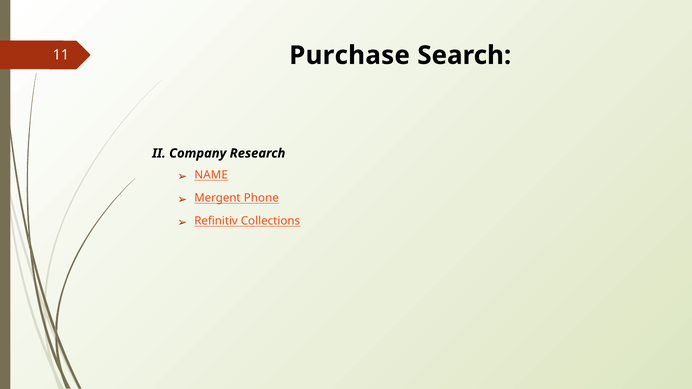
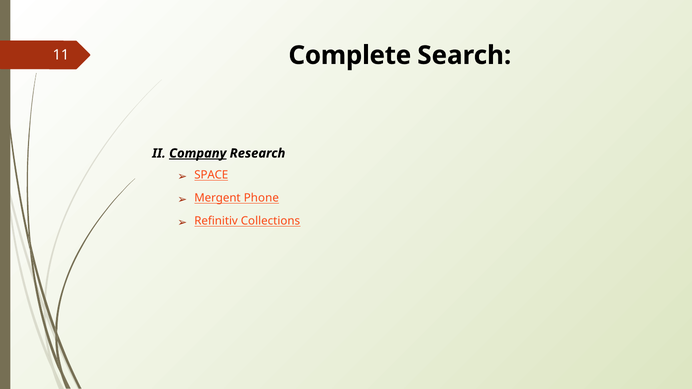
Purchase: Purchase -> Complete (350, 55)
Company underline: none -> present (198, 153)
NAME: NAME -> SPACE (211, 175)
